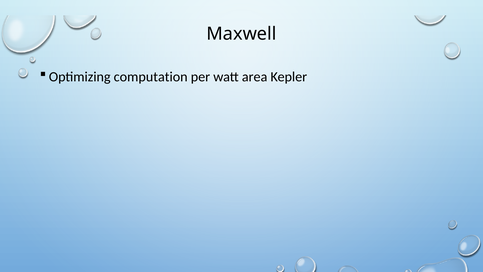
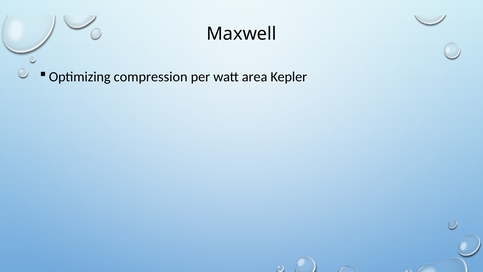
computation: computation -> compression (151, 77)
